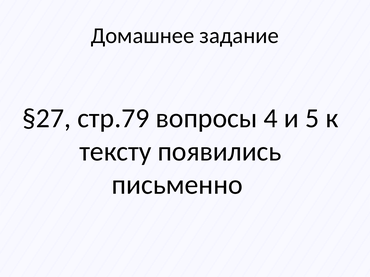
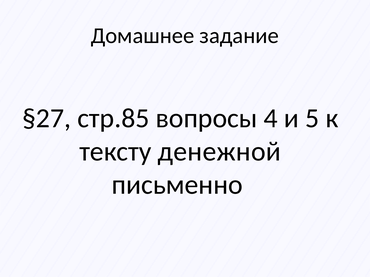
стр.79: стр.79 -> стр.85 (113, 118)
появились: появились -> денежной (219, 152)
